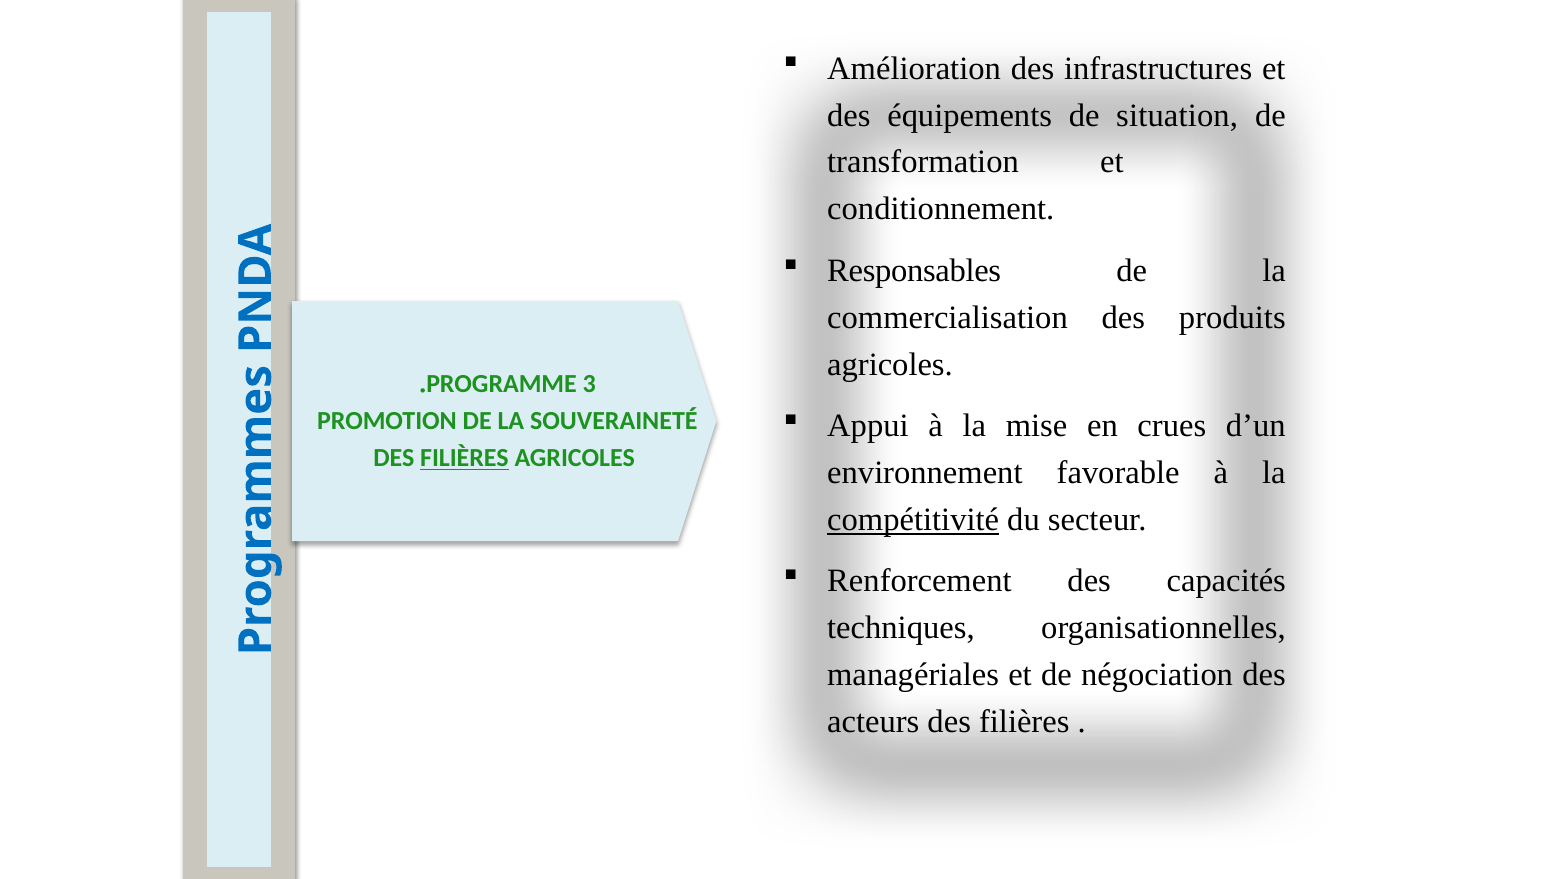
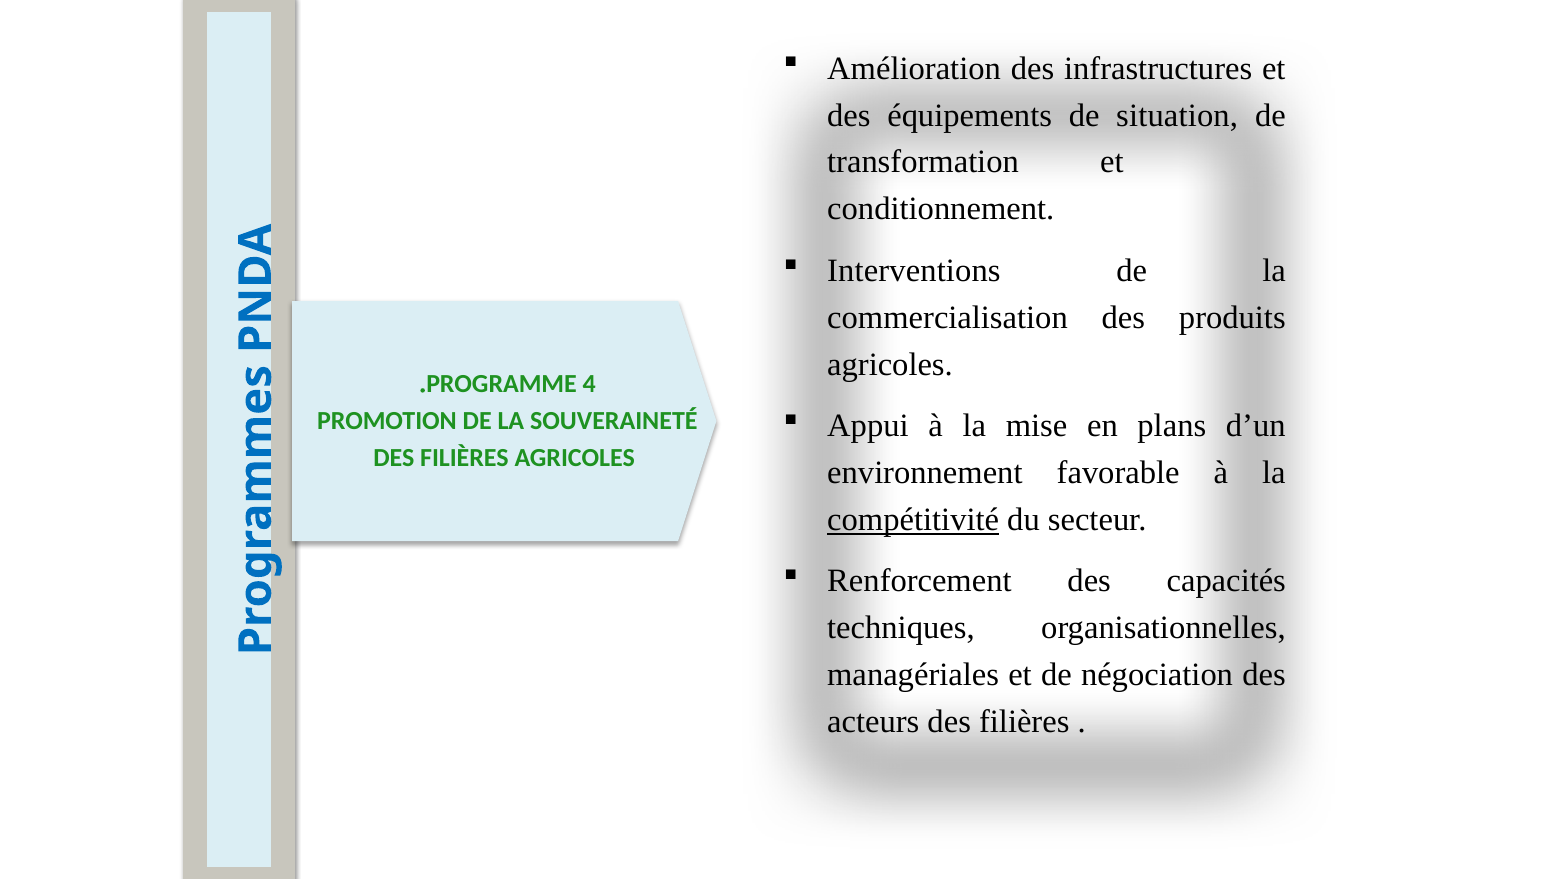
Responsables: Responsables -> Interventions (914, 270)
3: 3 -> 4 (589, 383)
crues: crues -> plans (1172, 426)
FILIÈRES underline: present -> none (464, 458)
